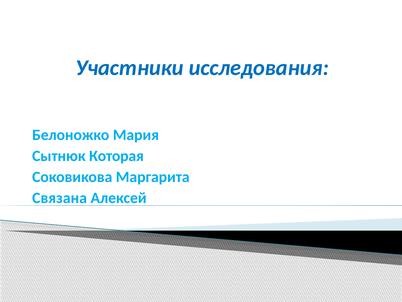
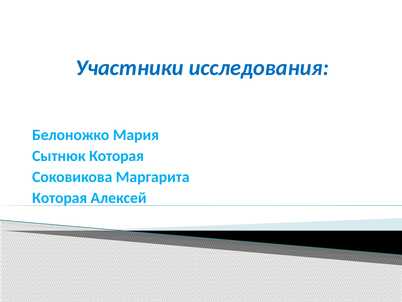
Связана: Связана -> Которая (60, 198)
